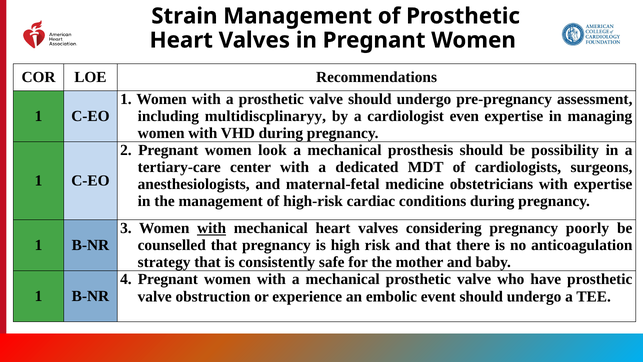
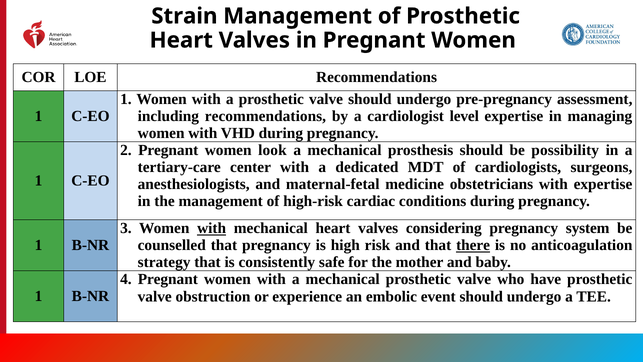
including multidiscplinaryy: multidiscplinaryy -> recommendations (265, 116)
even: even -> level (464, 116)
poorly: poorly -> system (588, 228)
there underline: none -> present (473, 245)
